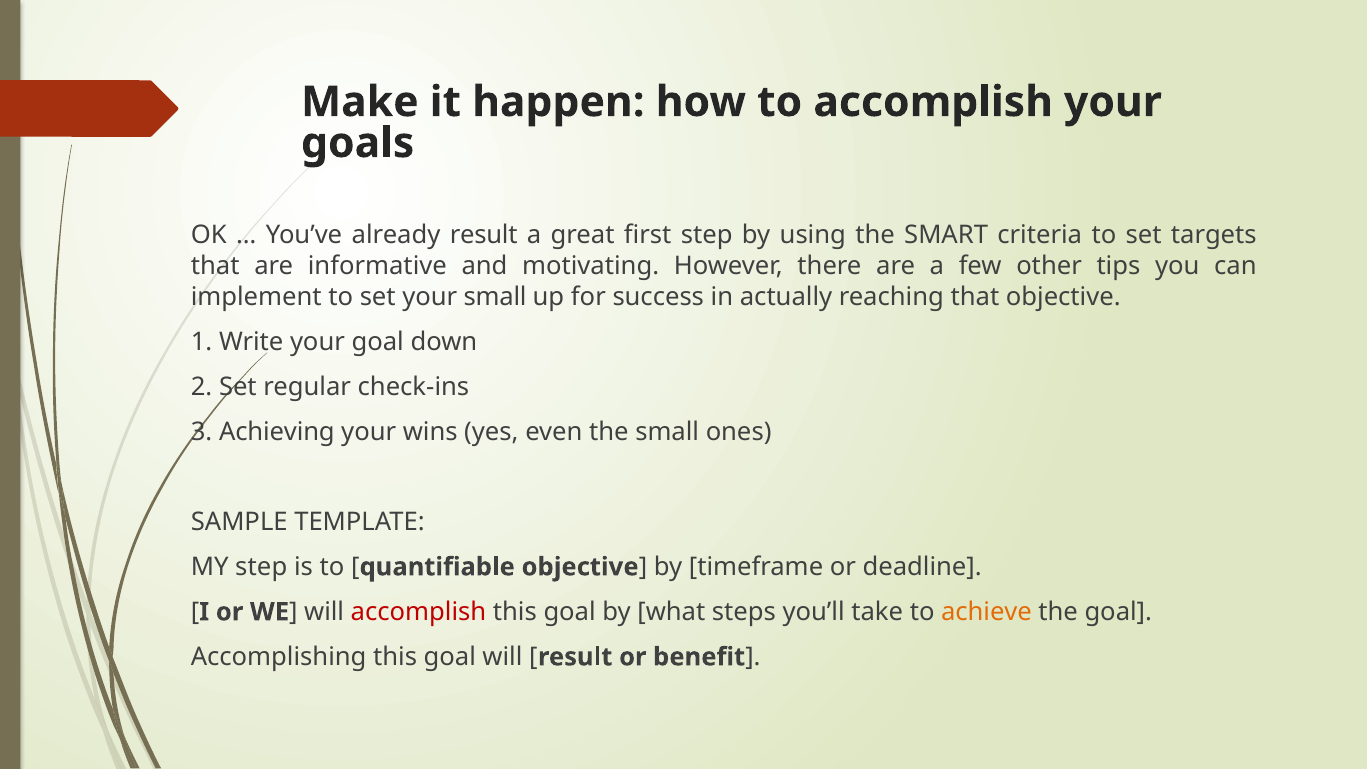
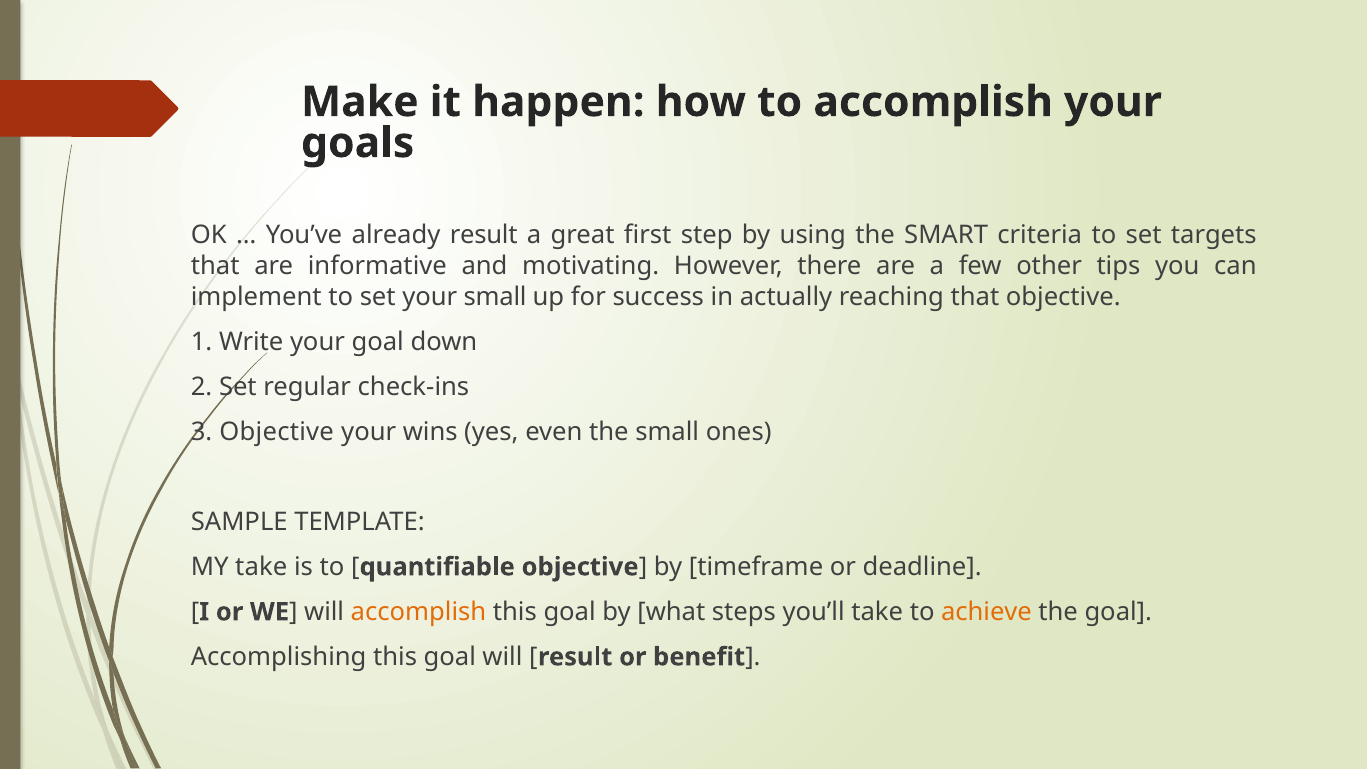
3 Achieving: Achieving -> Objective (277, 432)
MY step: step -> take (261, 567)
accomplish colour: red -> orange (419, 612)
